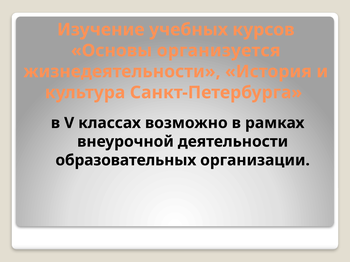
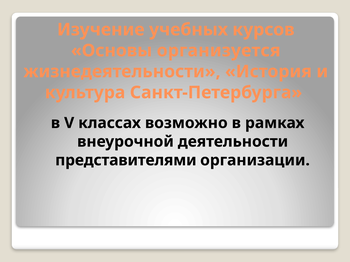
образовательных: образовательных -> представителями (126, 161)
